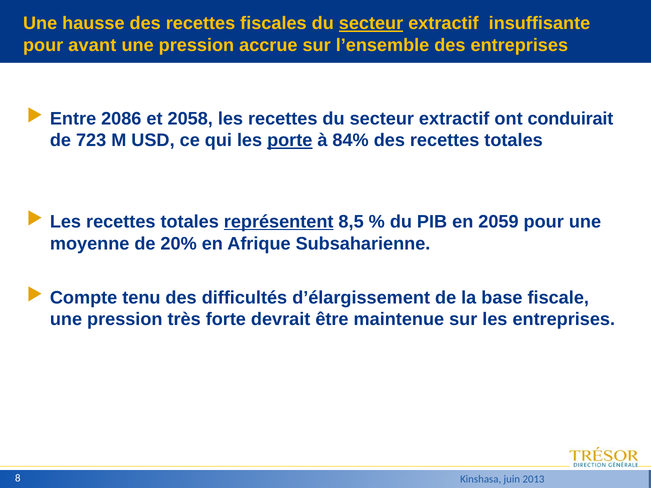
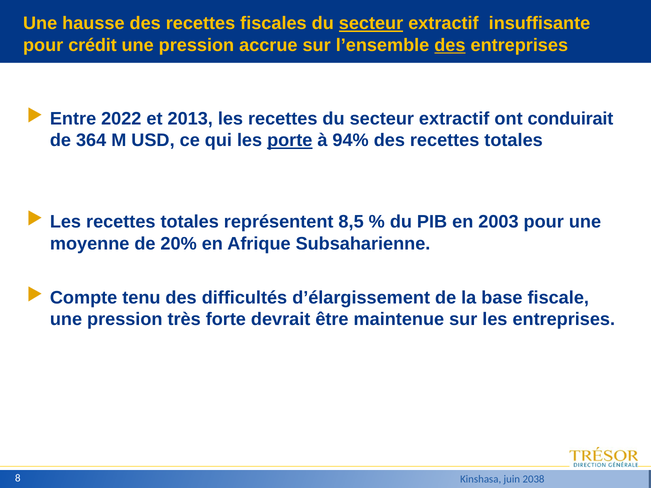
avant: avant -> crédit (92, 45)
des underline: none -> present (450, 45)
2086: 2086 -> 2022 (121, 119)
2058: 2058 -> 2013 (190, 119)
723: 723 -> 364 (91, 141)
84%: 84% -> 94% (351, 141)
représentent underline: present -> none (279, 222)
2059: 2059 -> 2003 (498, 222)
2013: 2013 -> 2038 (534, 480)
